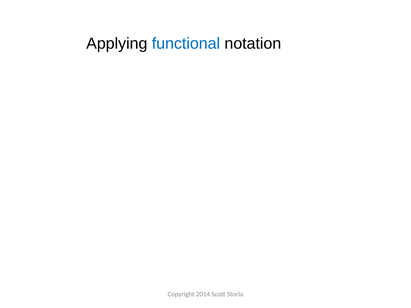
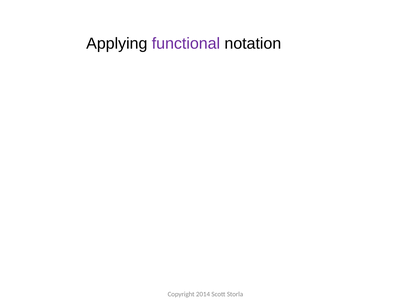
functional colour: blue -> purple (186, 44)
